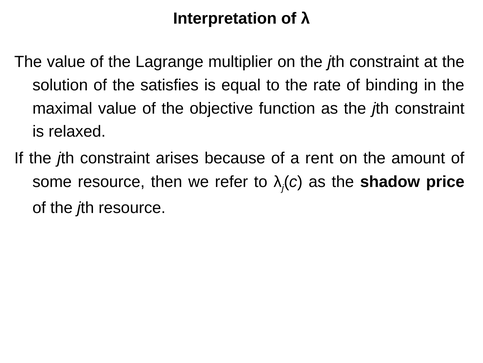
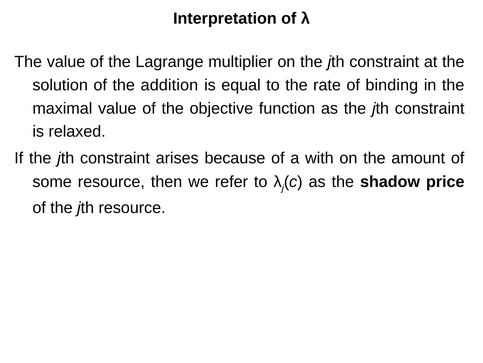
satisfies: satisfies -> addition (169, 85)
rent: rent -> with (319, 158)
